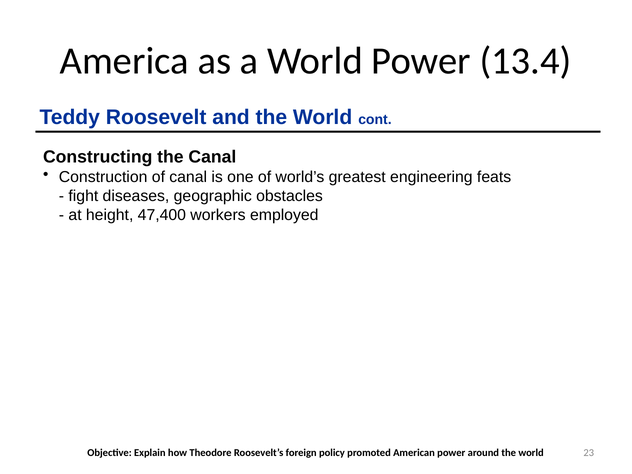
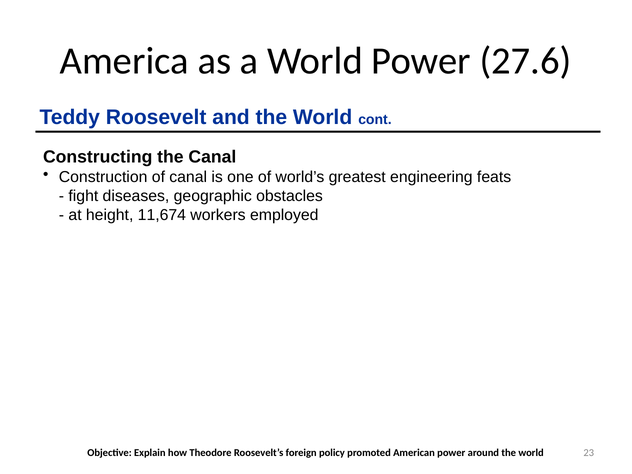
13.4: 13.4 -> 27.6 (526, 61)
47,400: 47,400 -> 11,674 (162, 215)
